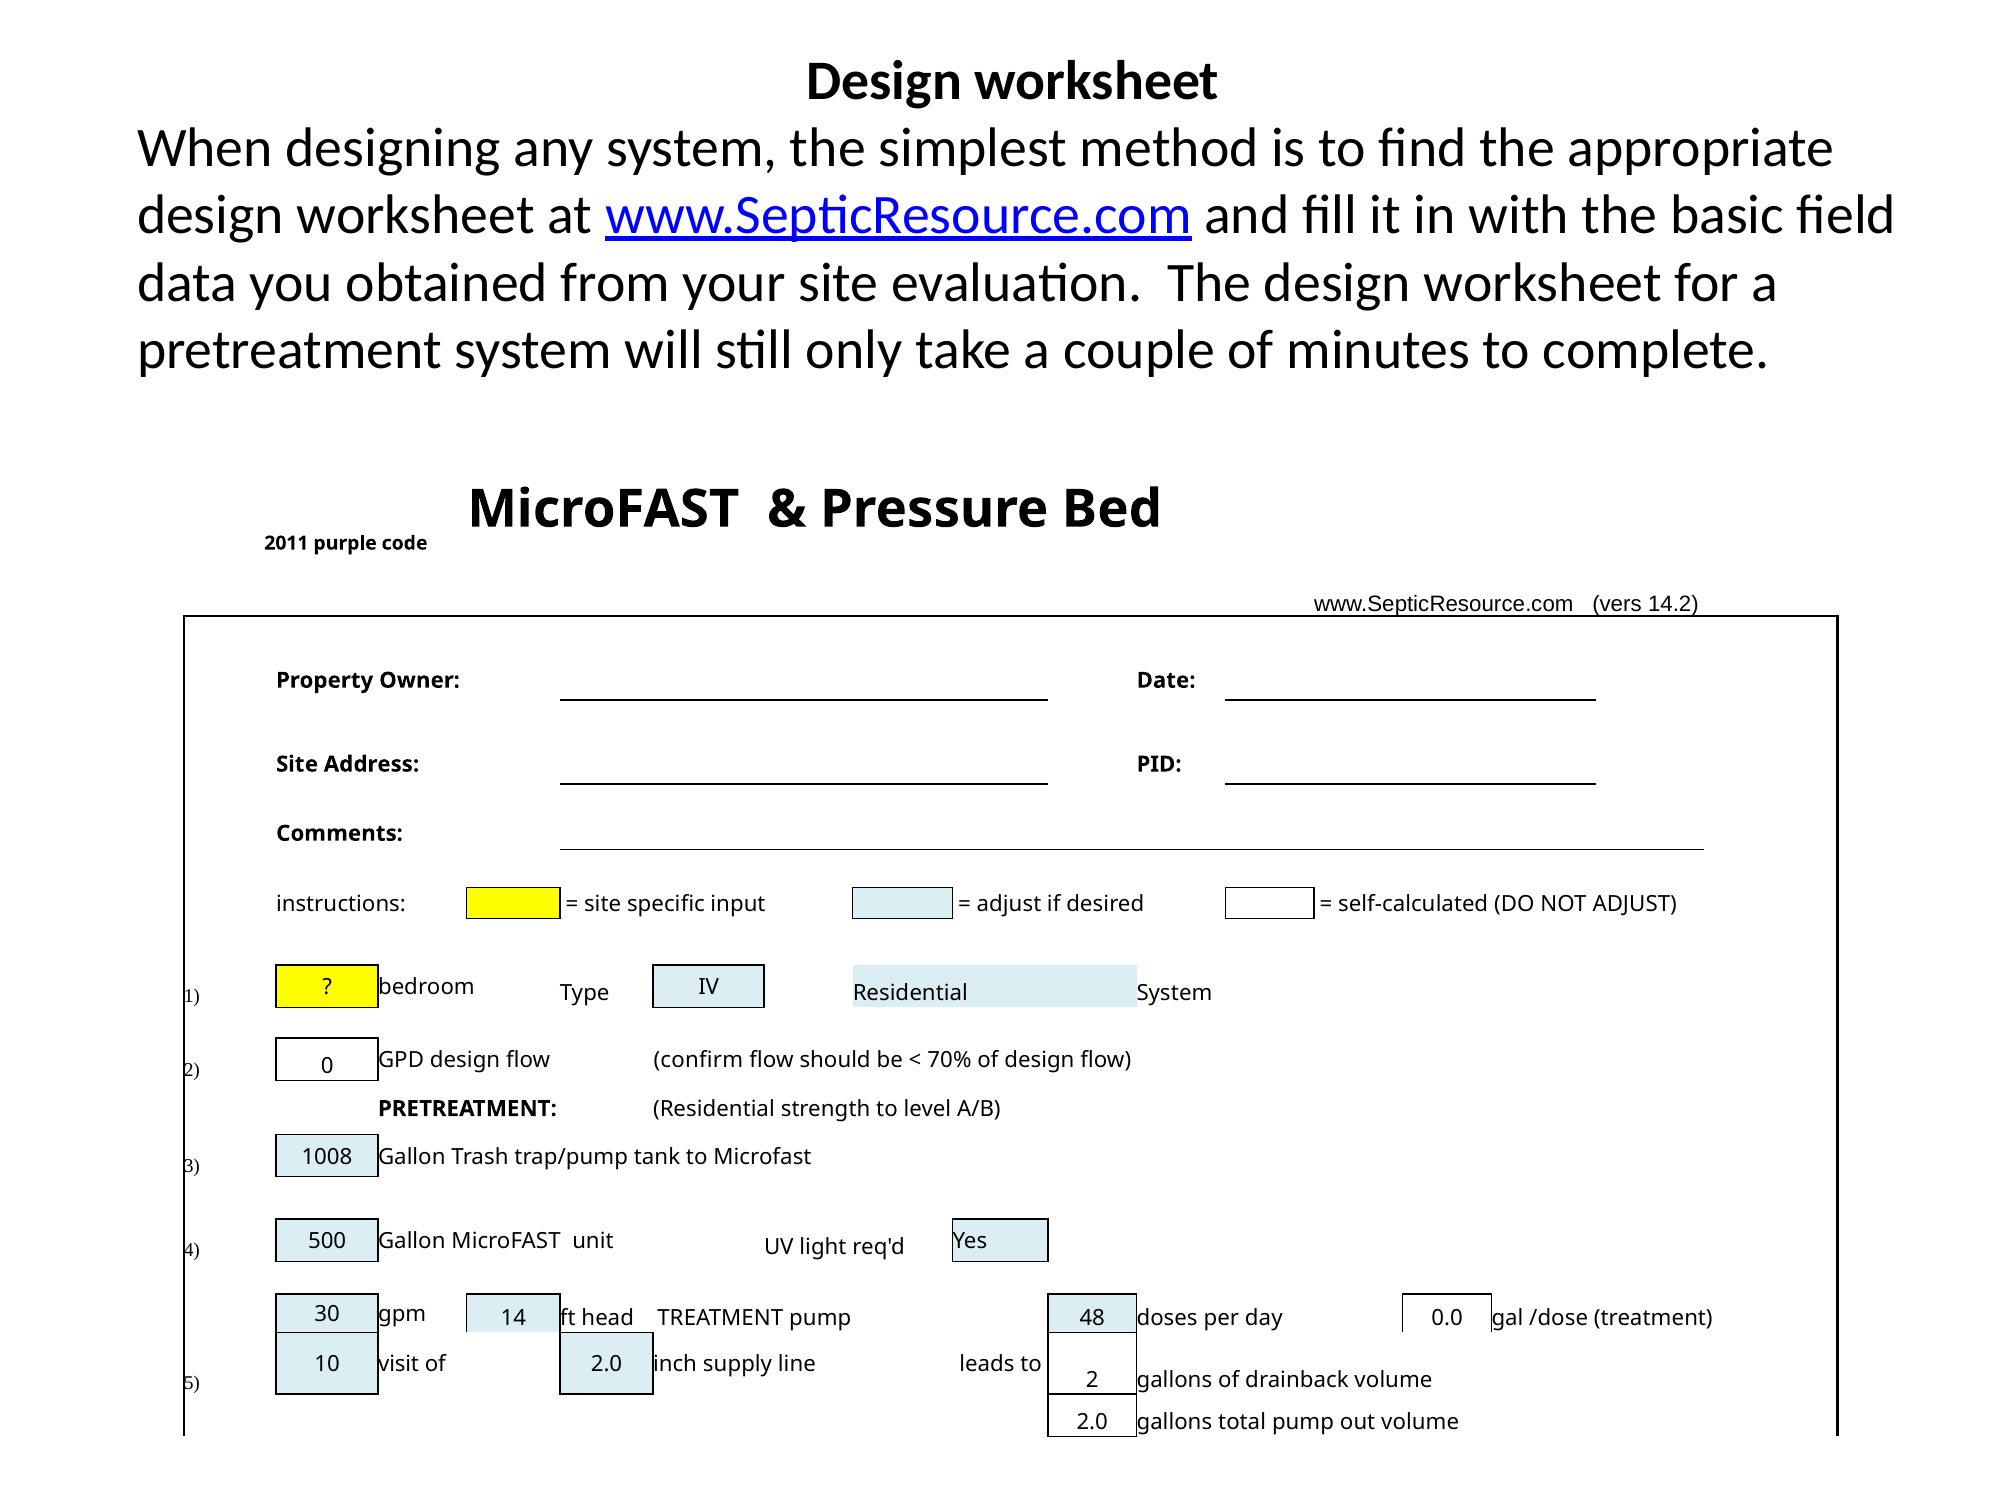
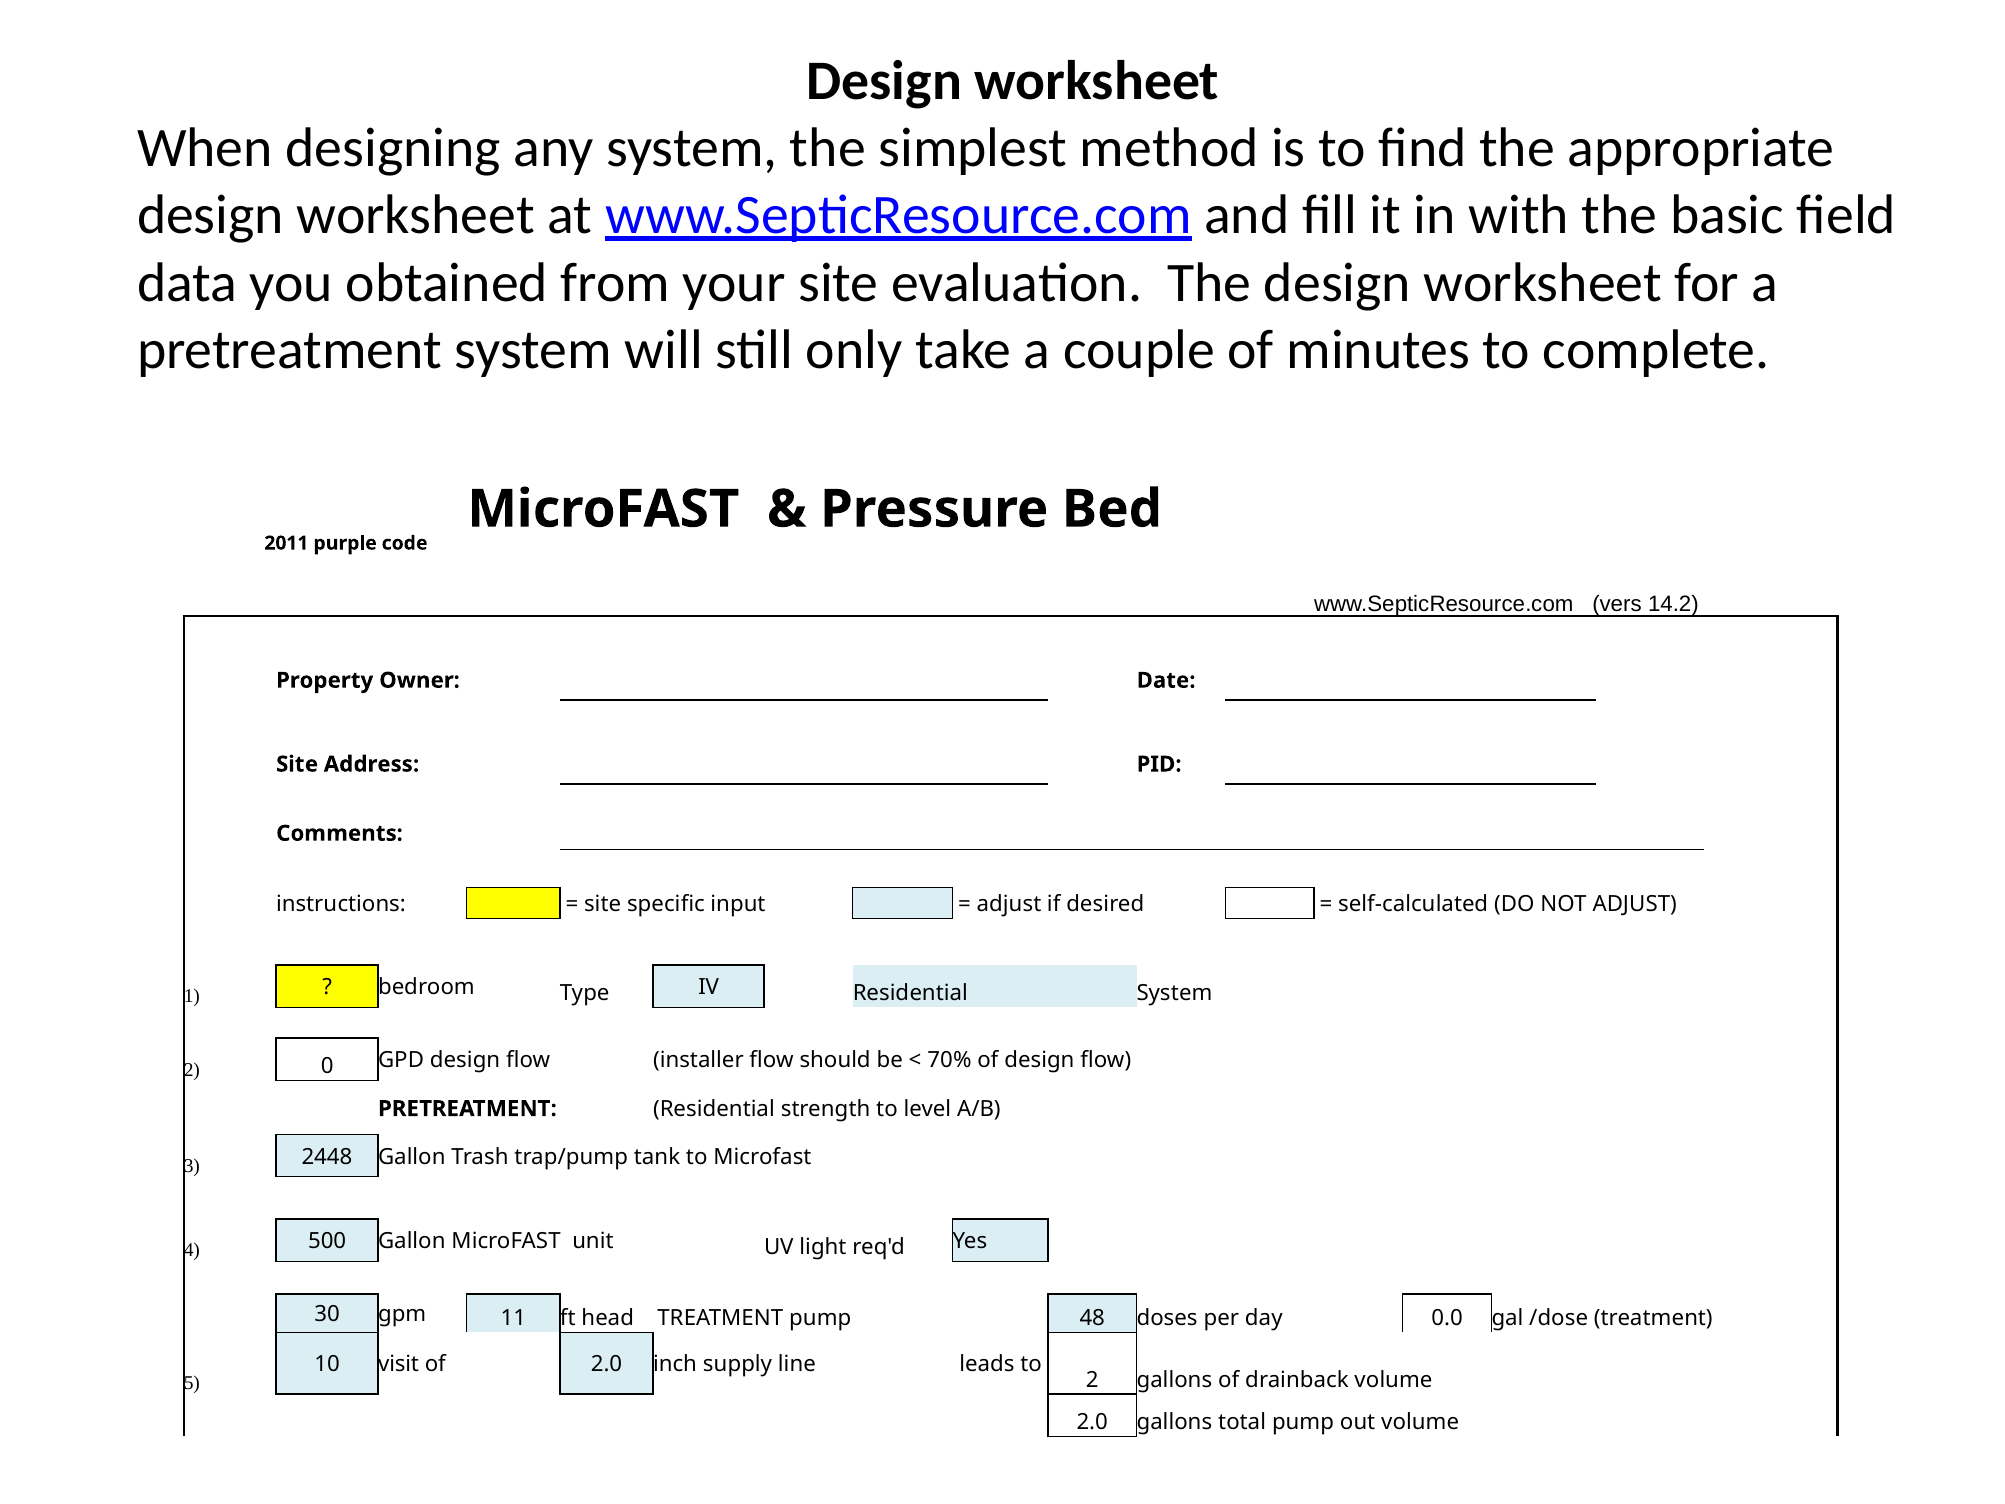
confirm: confirm -> installer (698, 1060)
1008: 1008 -> 2448 (327, 1157)
14: 14 -> 11 (513, 1318)
